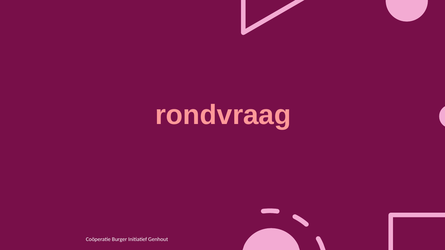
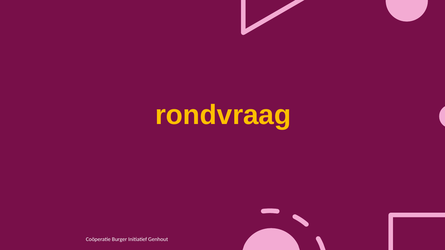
rondvraag colour: pink -> yellow (223, 115)
